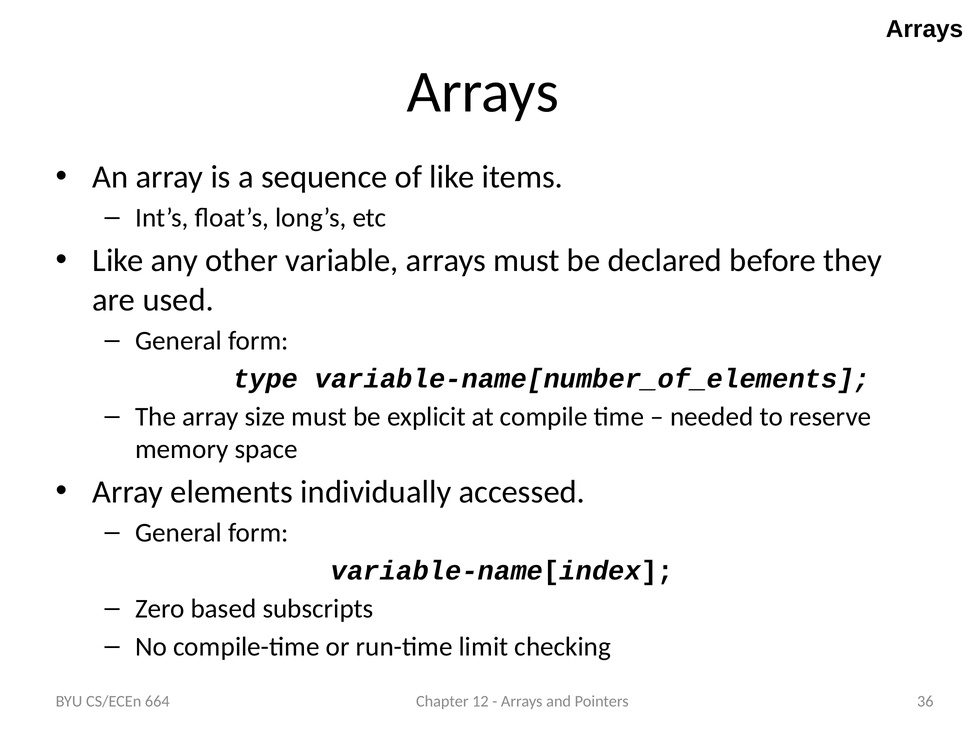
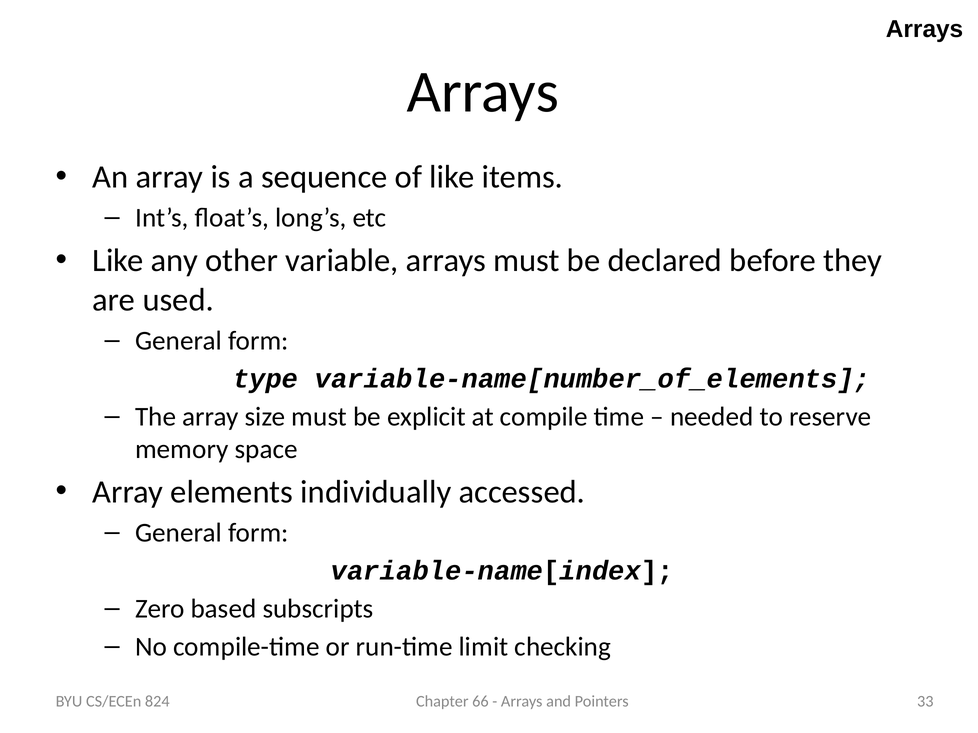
664: 664 -> 824 (157, 702)
12: 12 -> 66 (480, 702)
36: 36 -> 33 (925, 702)
